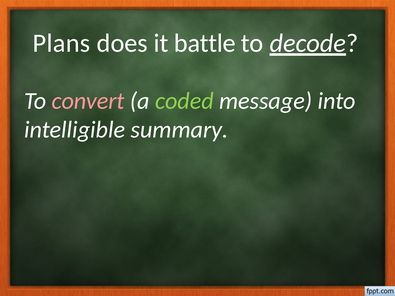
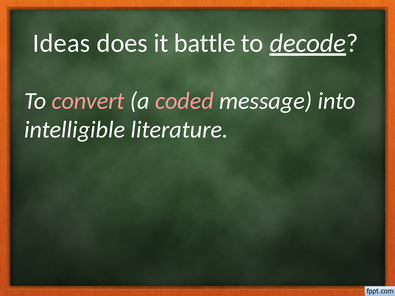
Plans: Plans -> Ideas (61, 43)
coded colour: light green -> pink (184, 101)
summary: summary -> literature (179, 130)
